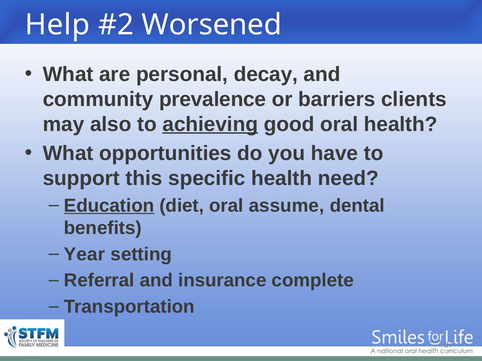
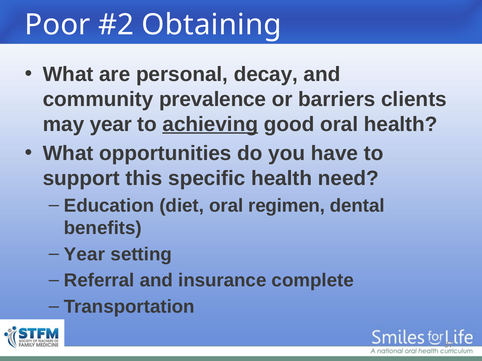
Help: Help -> Poor (58, 25)
Worsened: Worsened -> Obtaining (212, 25)
may also: also -> year (111, 124)
Education underline: present -> none (109, 206)
assume: assume -> regimen (287, 206)
